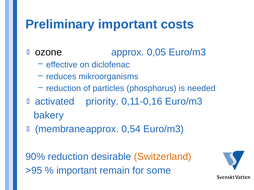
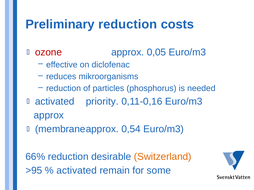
Preliminary important: important -> reduction (128, 24)
ozone colour: black -> red (48, 52)
bakery: bakery -> approx (49, 116)
90%: 90% -> 66% (35, 157)
important: important -> activated (77, 171)
